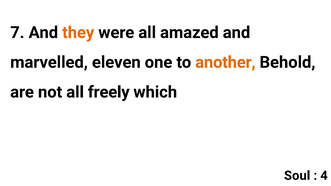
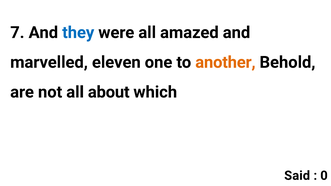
they colour: orange -> blue (78, 33)
freely: freely -> about (109, 92)
Soul: Soul -> Said (297, 176)
4: 4 -> 0 (324, 176)
